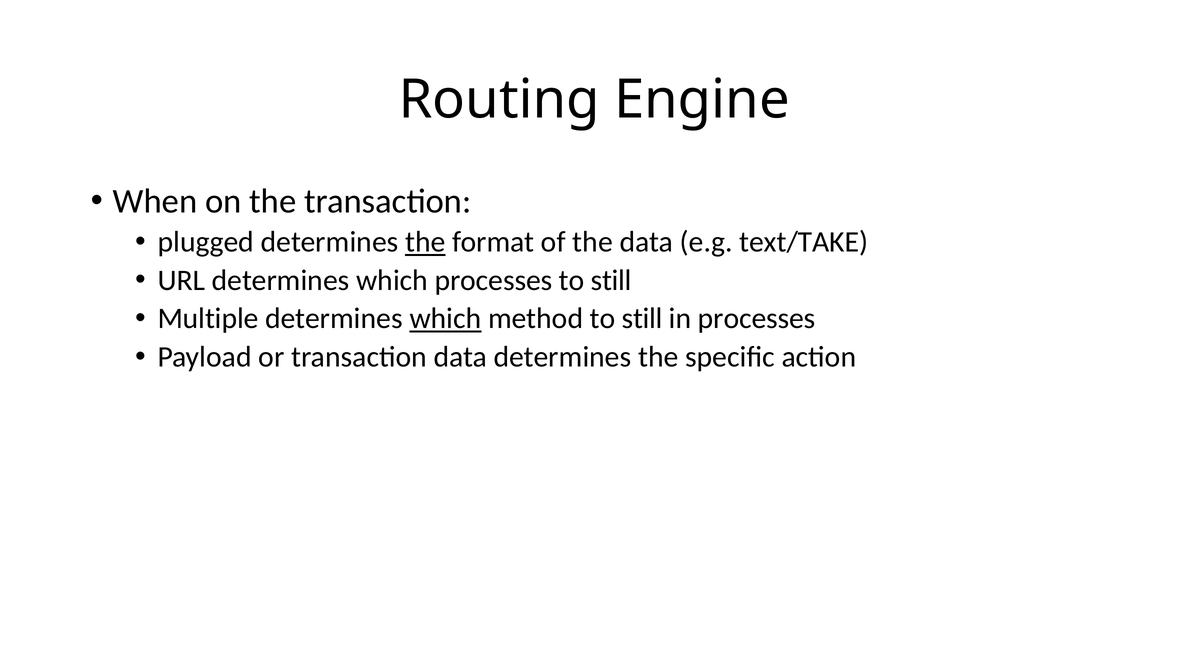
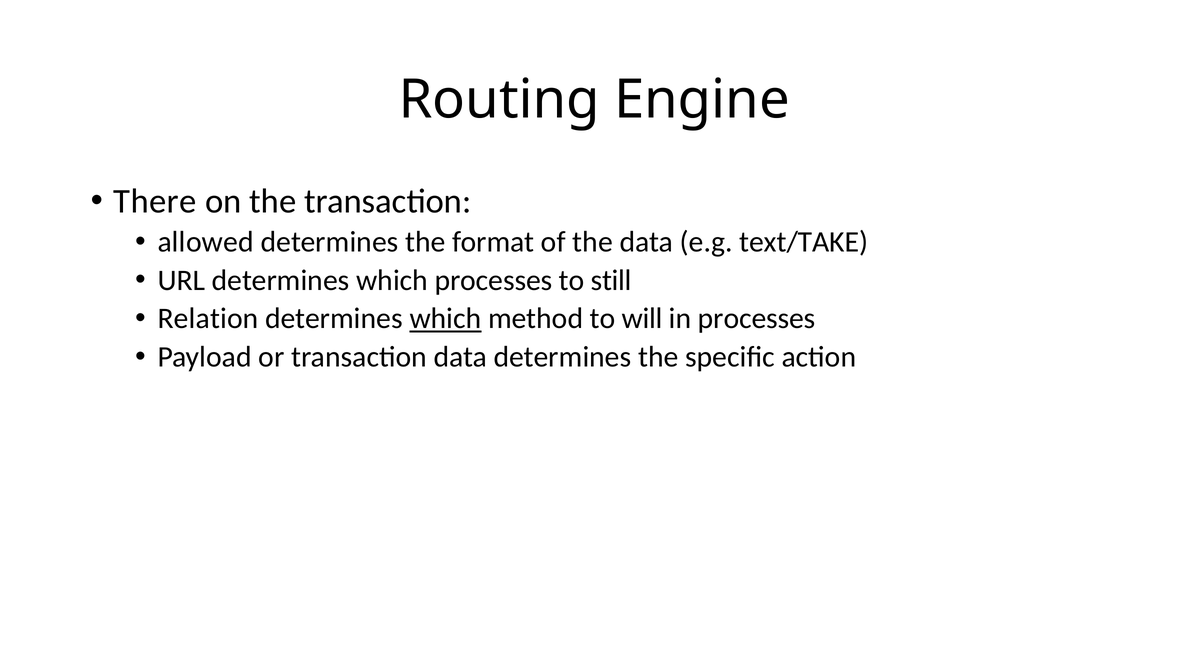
When: When -> There (155, 201)
plugged: plugged -> allowed (206, 242)
the underline: present -> none (425, 242)
Multiple: Multiple -> Relation (208, 319)
method to still: still -> will (642, 319)
